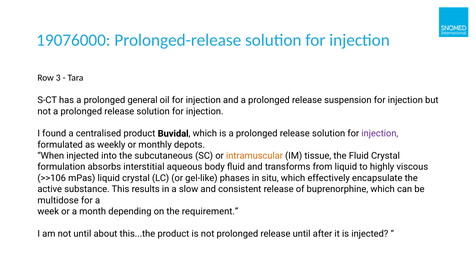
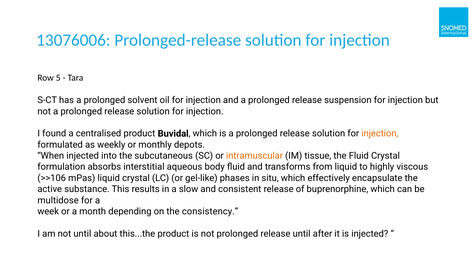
19076000: 19076000 -> 13076006 (73, 40)
3: 3 -> 5 (58, 78)
general: general -> solvent (142, 100)
injection colour: purple -> orange (380, 133)
requirement: requirement -> consistency (210, 211)
